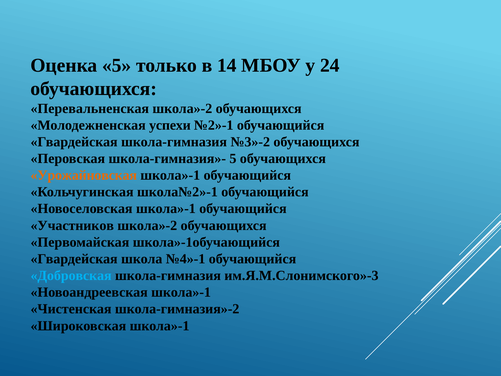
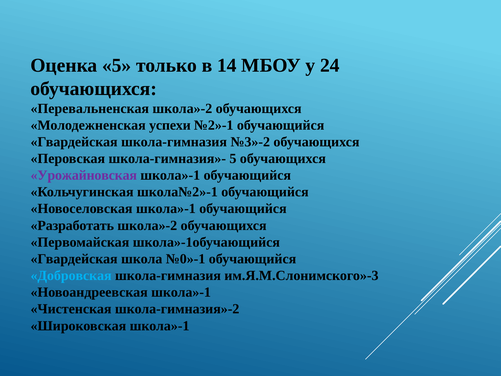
Урожайновская colour: orange -> purple (84, 175)
Участников: Участников -> Разработать (72, 225)
№4»-1: №4»-1 -> №0»-1 (186, 259)
